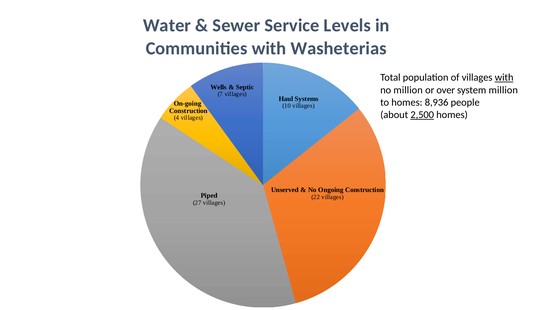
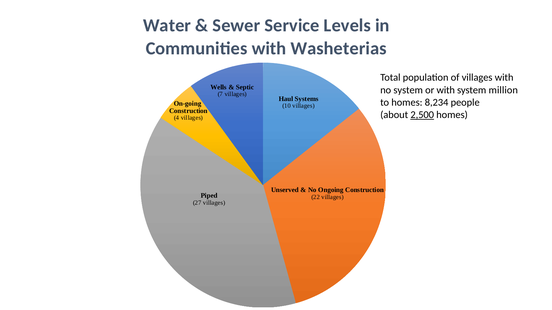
with underline: present -> none (504, 78)
no million: million -> system (408, 90)
or over: over -> with (446, 90)
8,936: 8,936 -> 8,234 (437, 103)
